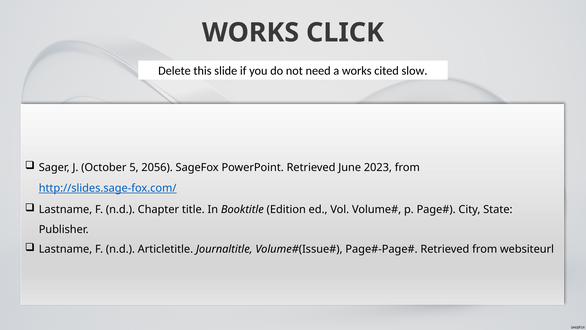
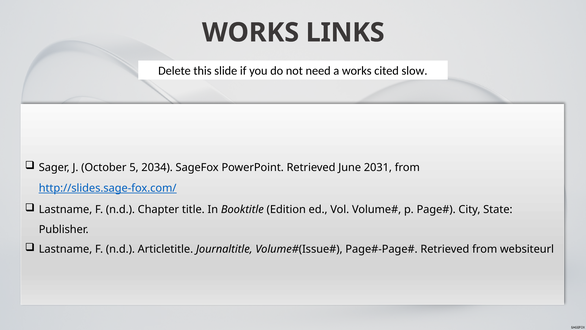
CLICK: CLICK -> LINKS (345, 33)
2056: 2056 -> 2034 (157, 167)
2023: 2023 -> 2031 (378, 167)
